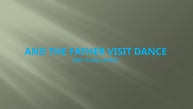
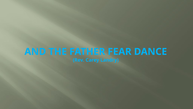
VISIT: VISIT -> FEAR (120, 51)
